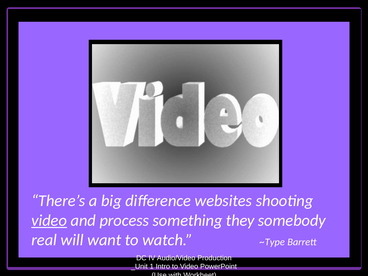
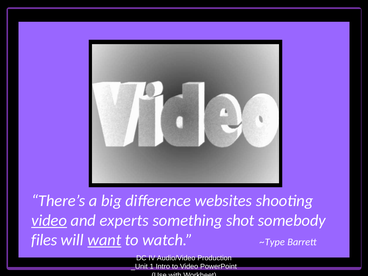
process: process -> experts (124, 220)
they: they -> shot (240, 220)
real: real -> files (44, 240)
want underline: none -> present (104, 240)
